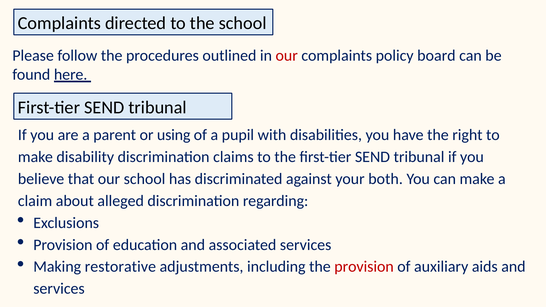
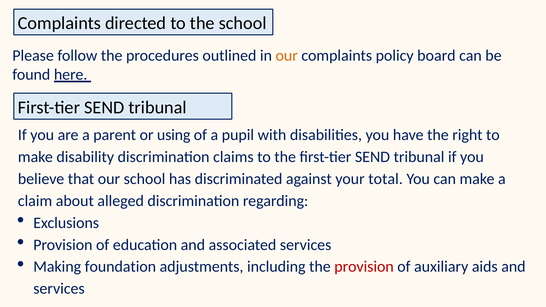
our colour: red -> orange (287, 56)
both: both -> total (386, 179)
restorative: restorative -> foundation (120, 267)
